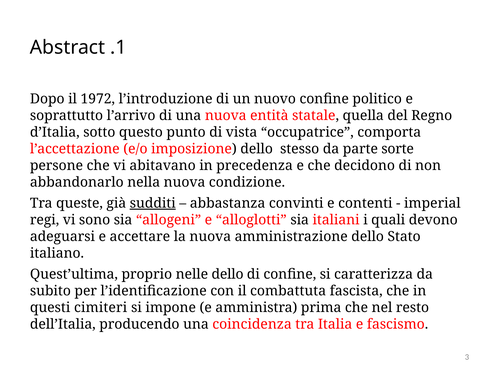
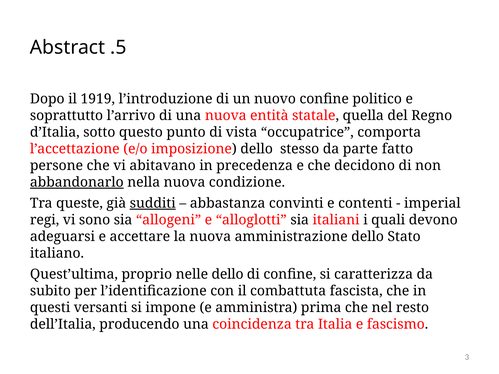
.1: .1 -> .5 (118, 48)
1972: 1972 -> 1919 (98, 99)
sorte: sorte -> fatto (397, 149)
abbandonarlo underline: none -> present (77, 182)
cimiteri: cimiteri -> versanti (101, 308)
